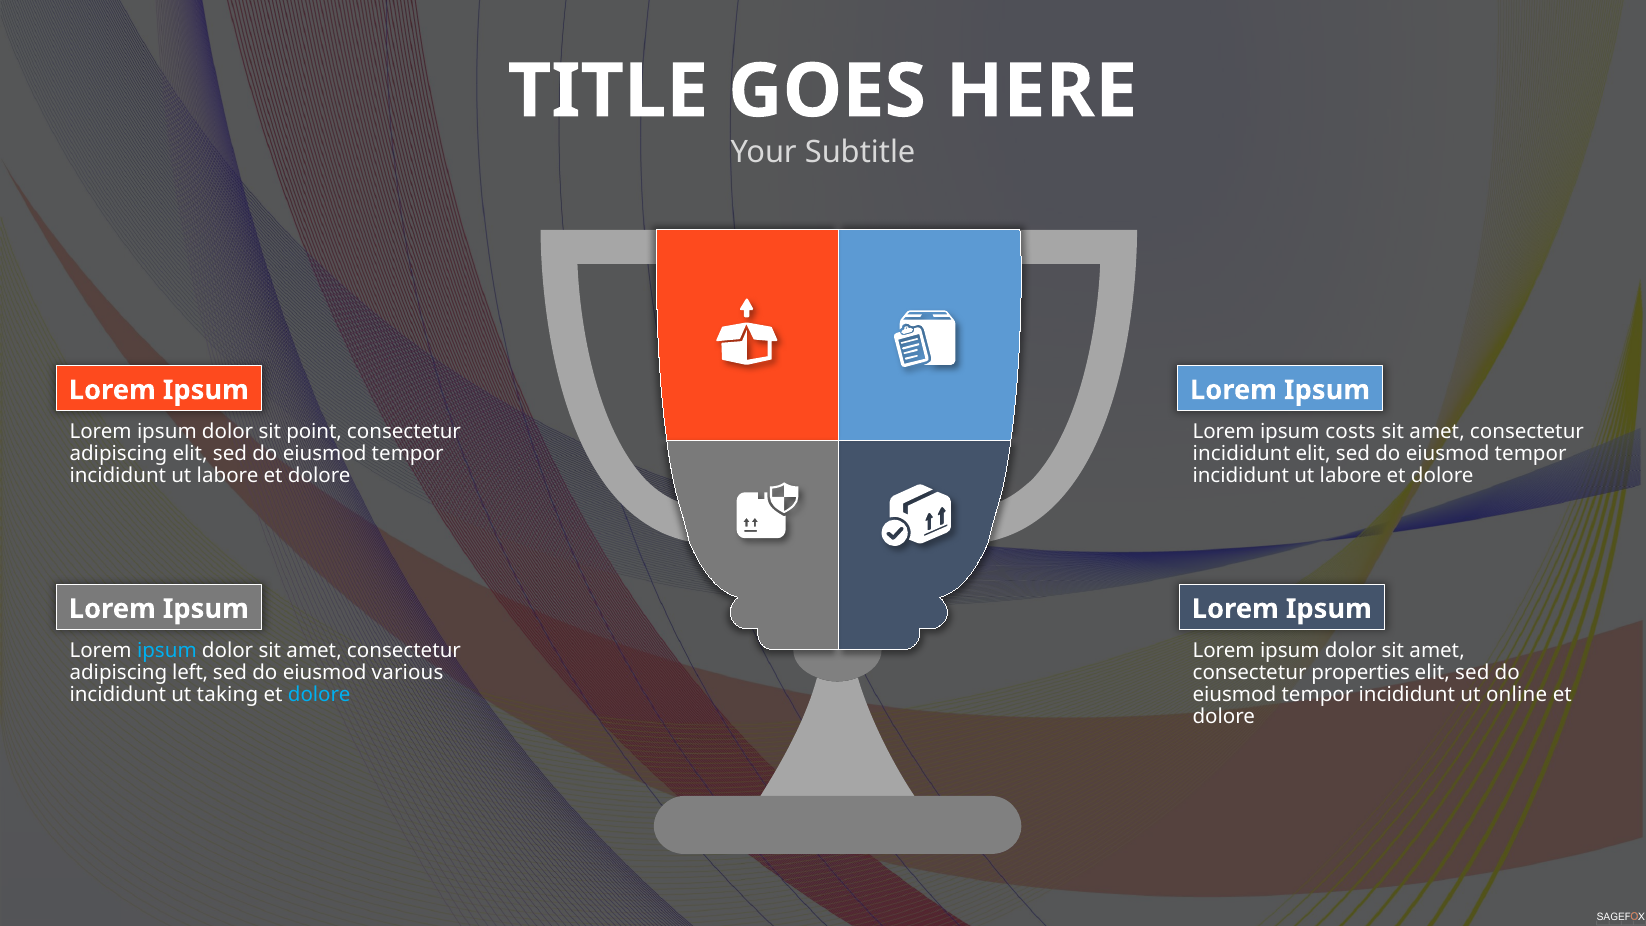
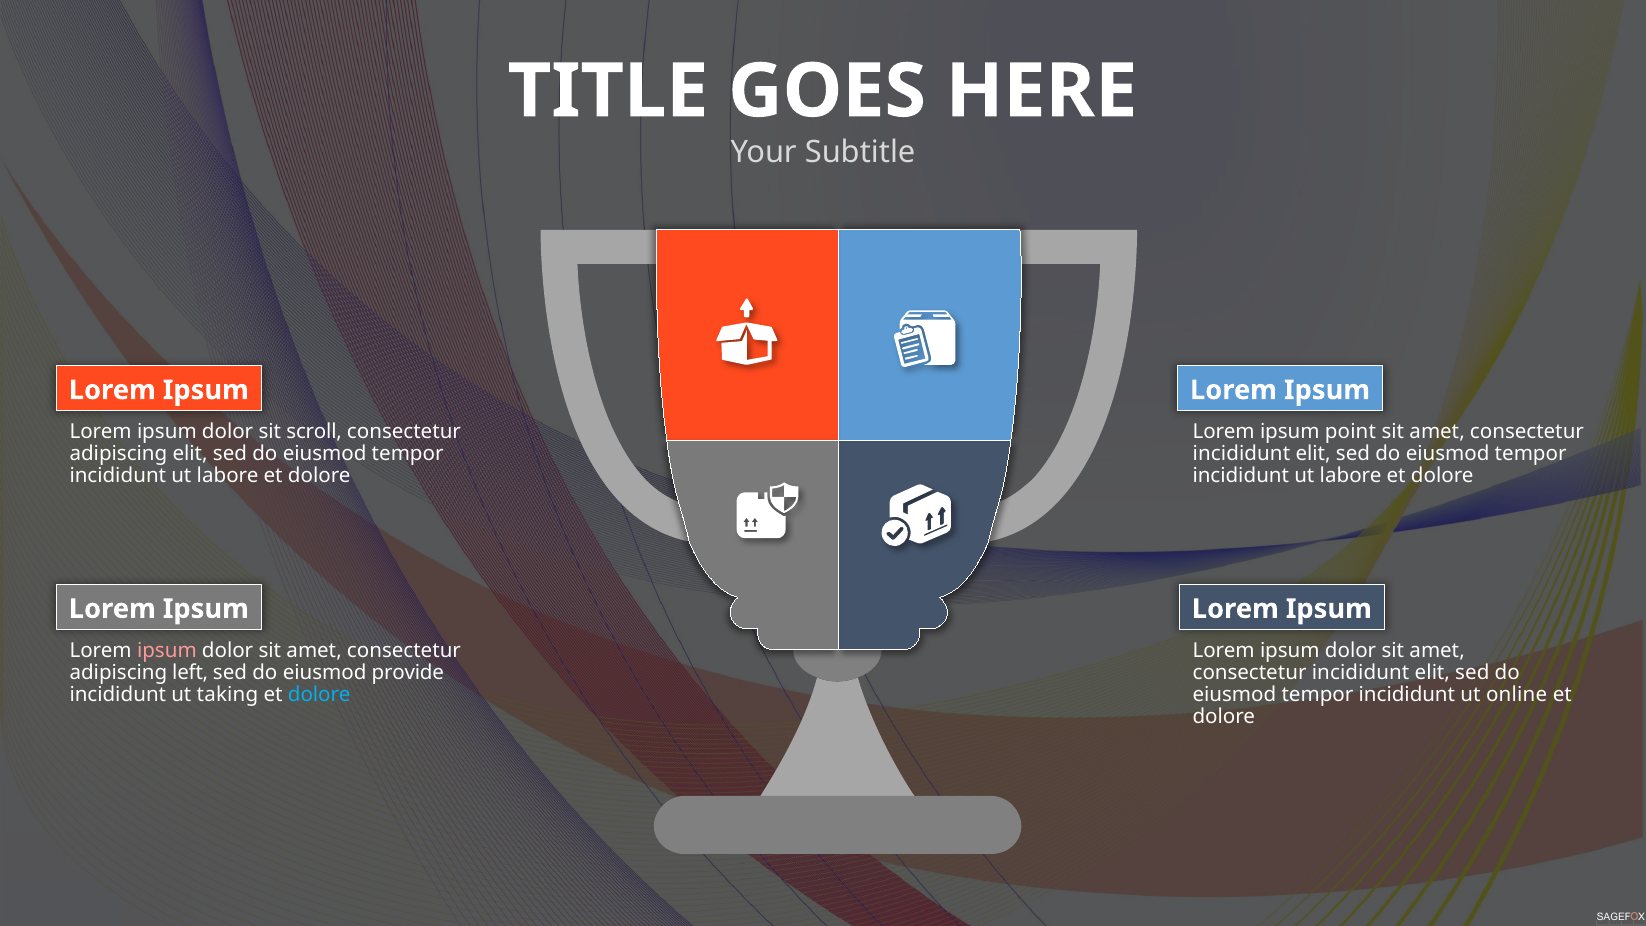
point: point -> scroll (314, 432)
costs: costs -> point (1350, 432)
ipsum colour: light blue -> pink (167, 650)
various: various -> provide (408, 673)
properties: properties -> incididunt (1361, 673)
